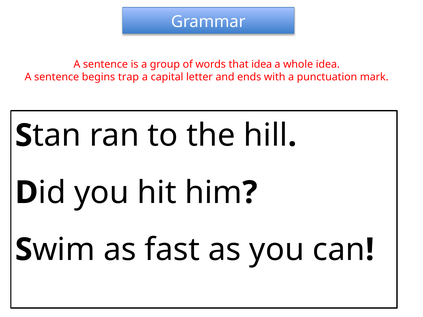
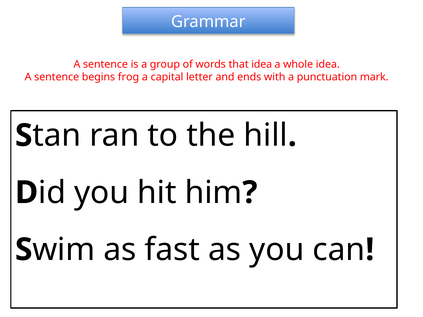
trap: trap -> frog (129, 77)
